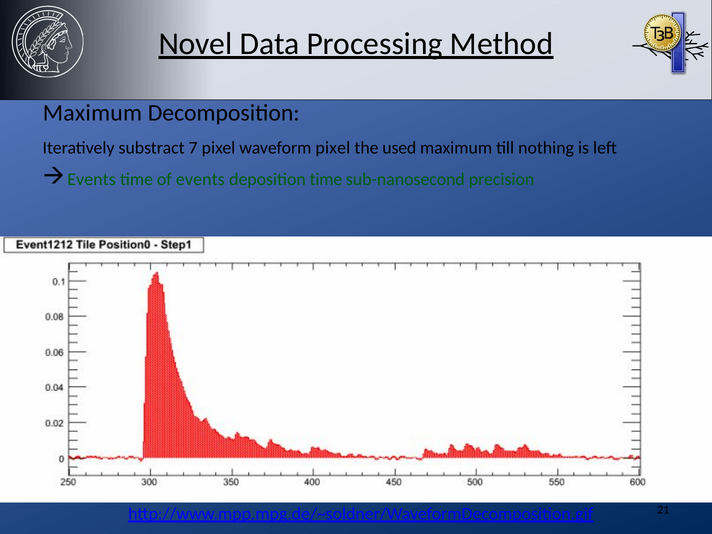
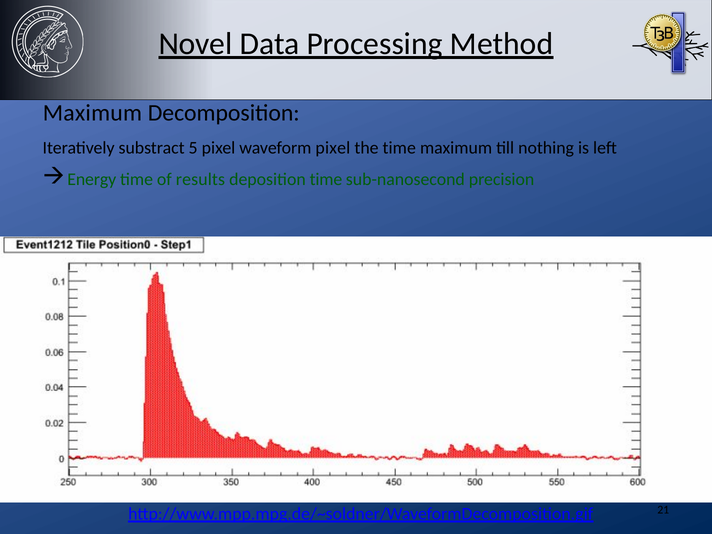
7: 7 -> 5 (193, 148)
the used: used -> time (399, 148)
Events: Events -> Energy (92, 179)
of events: events -> results (200, 179)
